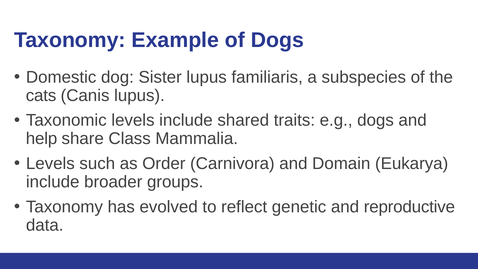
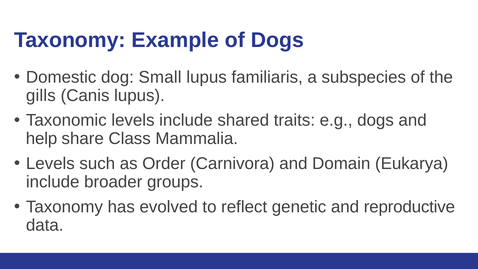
Sister: Sister -> Small (160, 77)
cats: cats -> gills (41, 95)
